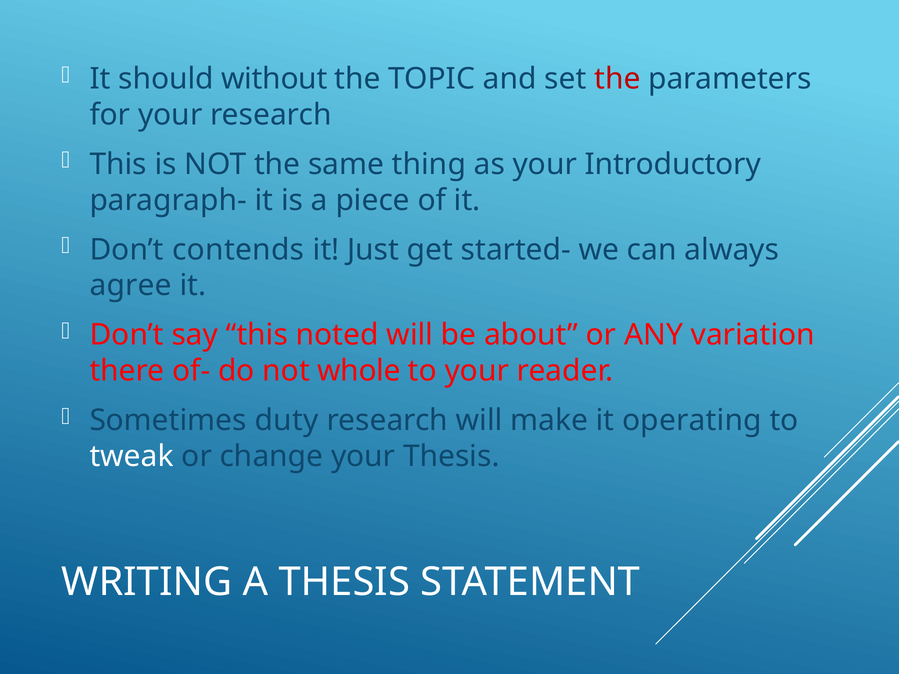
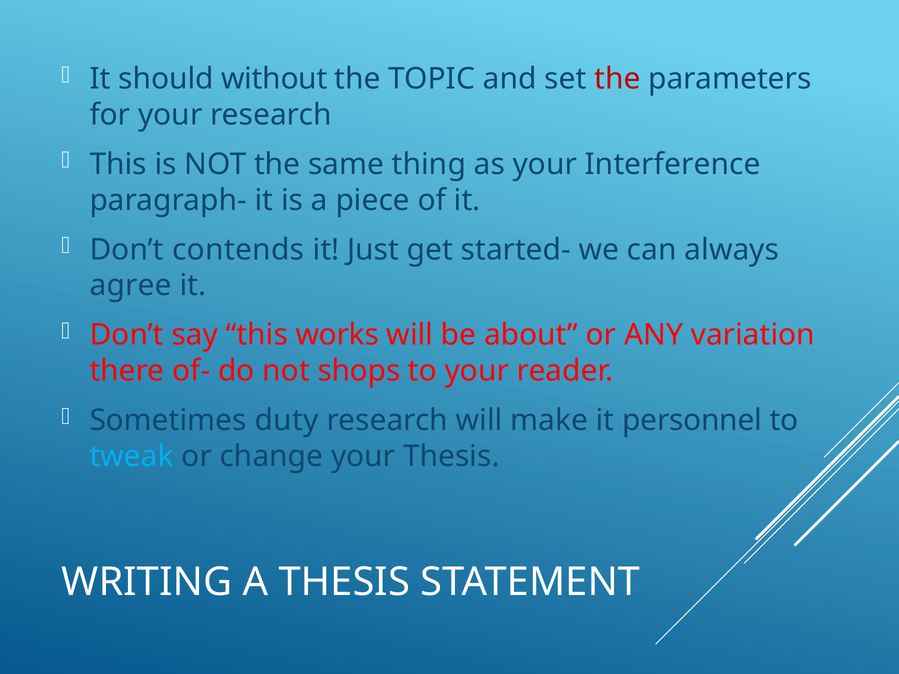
Introductory: Introductory -> Interference (673, 164)
noted: noted -> works (337, 335)
whole: whole -> shops (359, 371)
operating: operating -> personnel (692, 421)
tweak colour: white -> light blue (132, 457)
